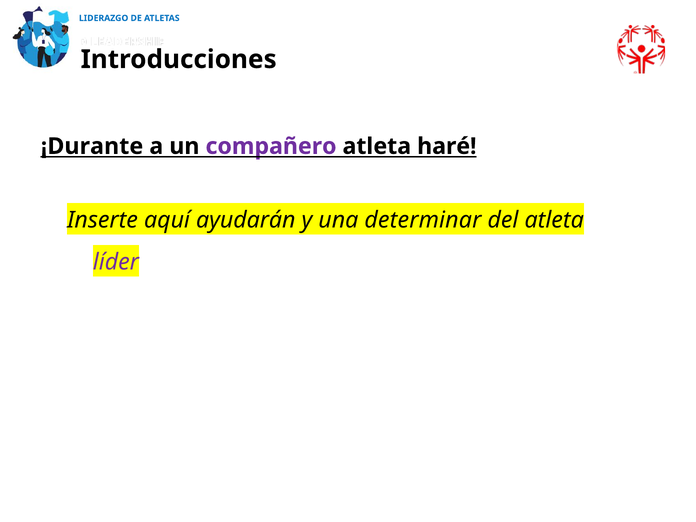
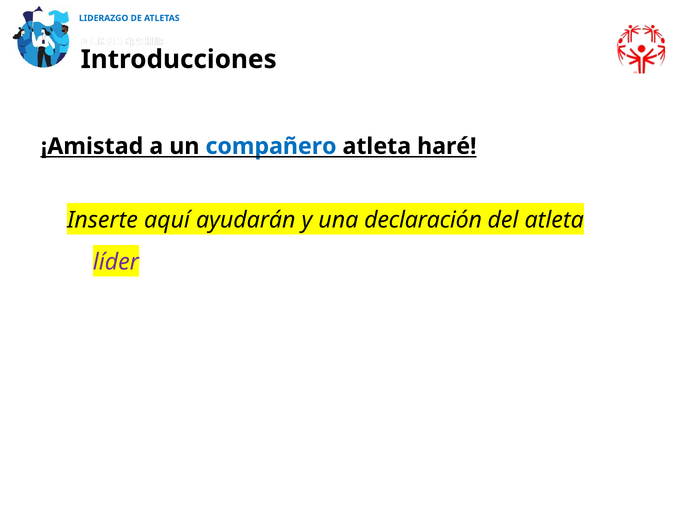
¡Durante: ¡Durante -> ¡Amistad (92, 146)
compañero colour: purple -> blue (271, 146)
determinar: determinar -> declaración (423, 220)
